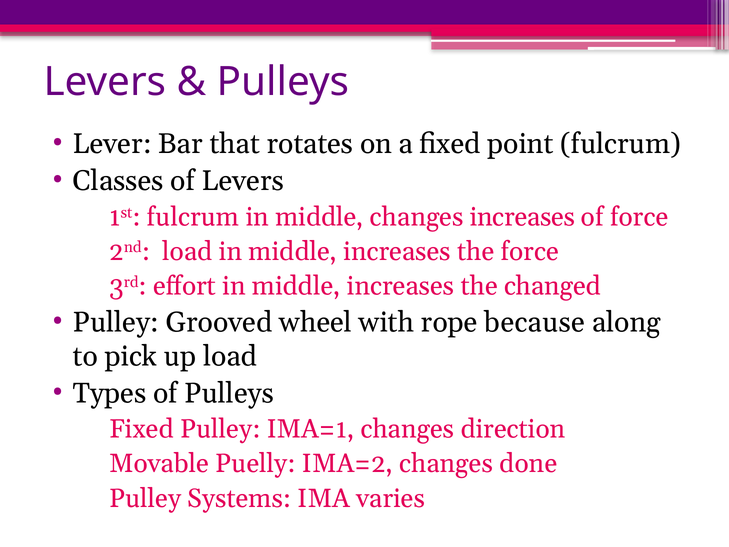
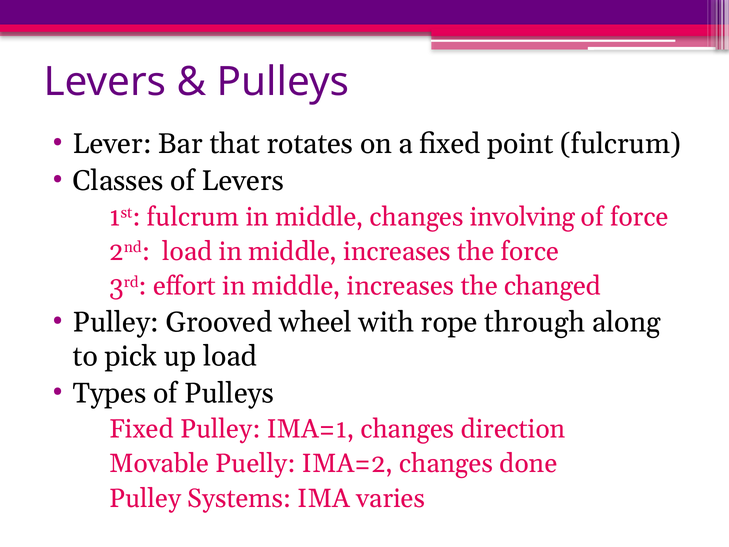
changes increases: increases -> involving (522, 217)
because: because -> through (535, 322)
